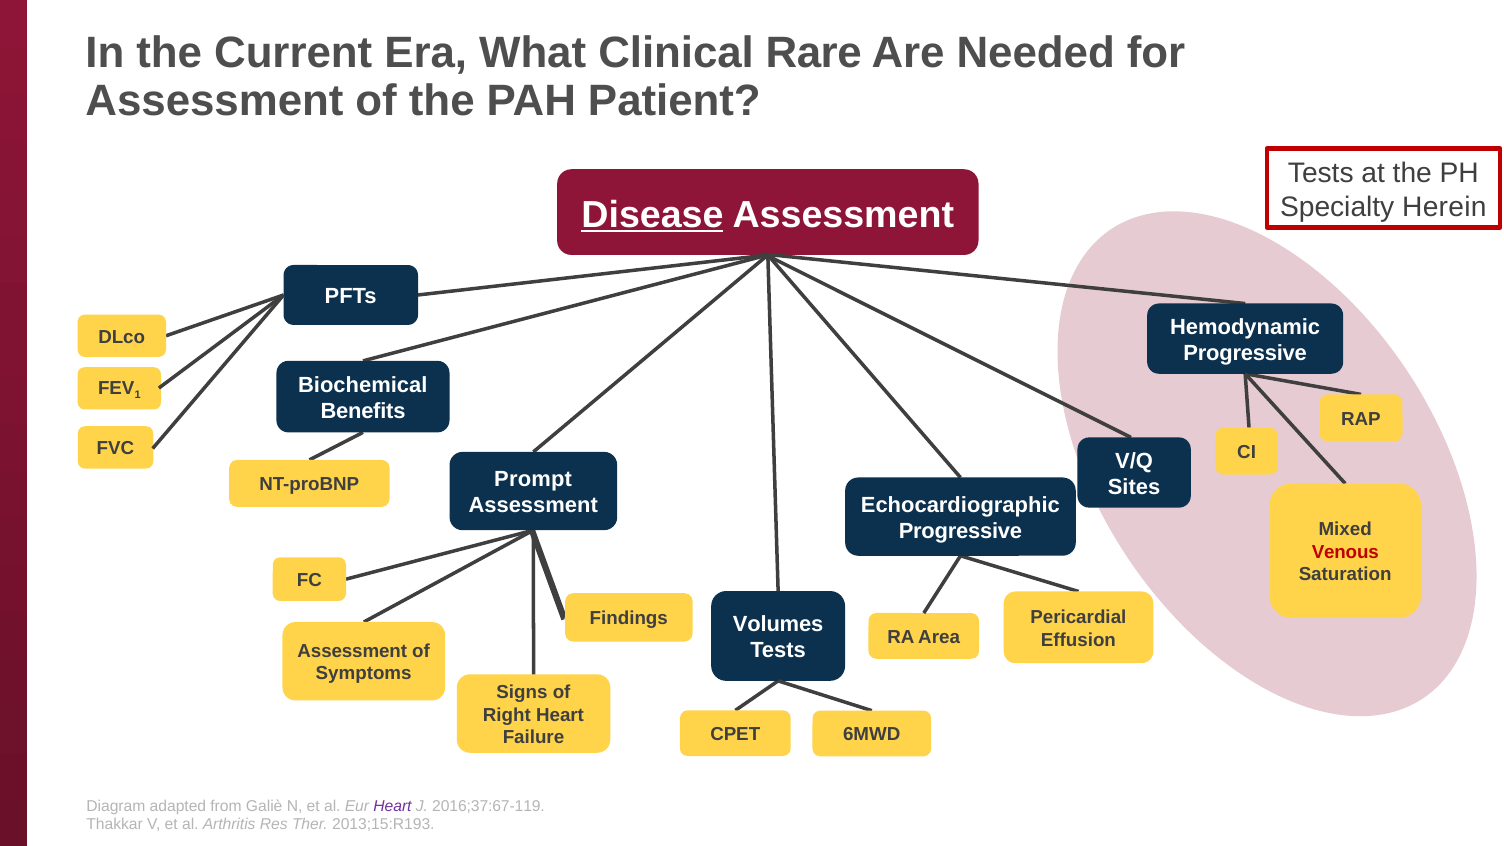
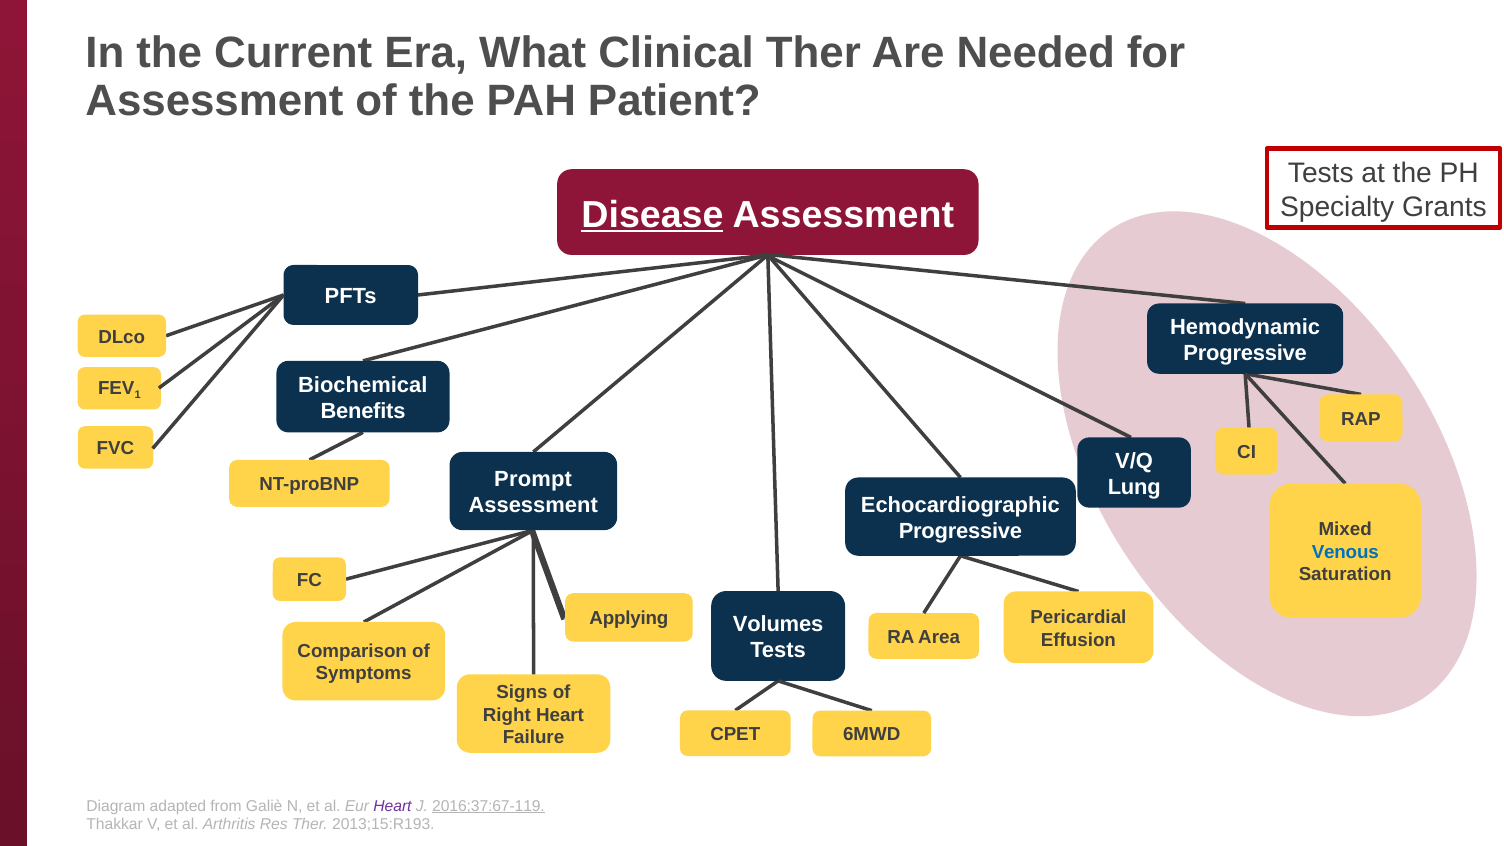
Clinical Rare: Rare -> Ther (813, 53)
Herein: Herein -> Grants (1444, 207)
Sites: Sites -> Lung (1134, 487)
Venous colour: red -> blue (1345, 552)
Findings: Findings -> Applying (629, 619)
Assessment: Assessment -> Comparison (352, 651)
2016;37:67-119 underline: none -> present (489, 806)
